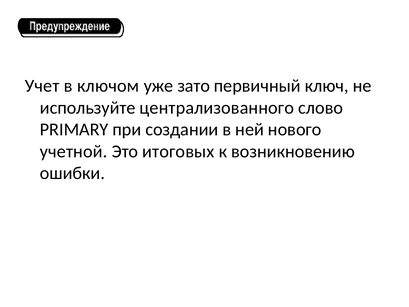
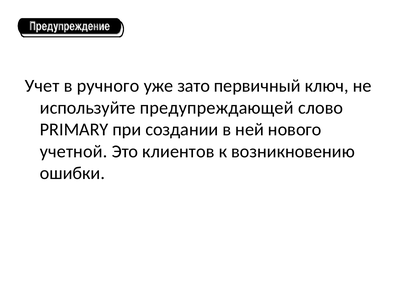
ключом: ключом -> ручного (108, 86)
централизованного: централизованного -> предупреждающей (217, 108)
итоговых: итоговых -> клиентов (178, 151)
